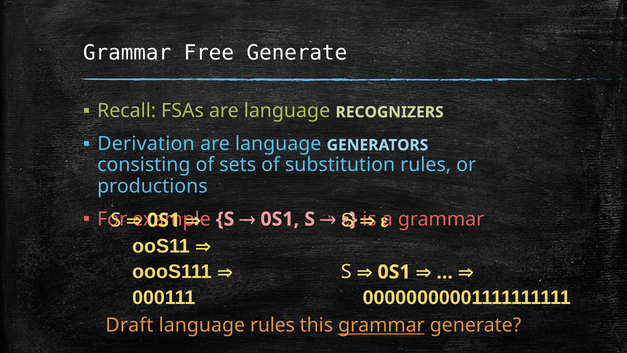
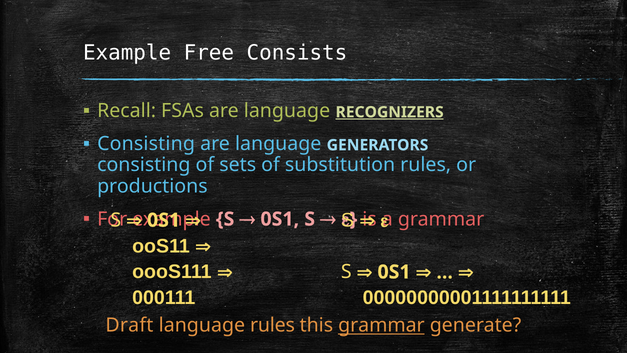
Grammar: Grammar -> Example (127, 53)
Free Generate: Generate -> Consists (297, 53)
RECOGNIZERS underline: none -> present (390, 112)
Derivation: Derivation -> Consisting (146, 144)
